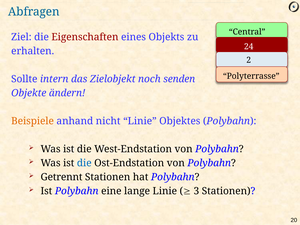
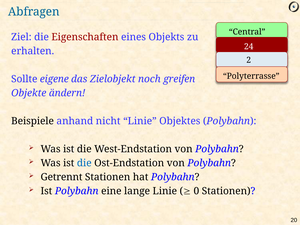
intern: intern -> eigene (54, 79)
senden: senden -> greifen (179, 79)
Beispiele colour: orange -> black (33, 121)
3: 3 -> 0 (196, 191)
